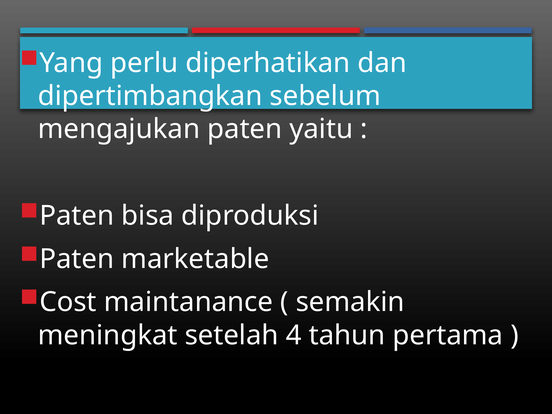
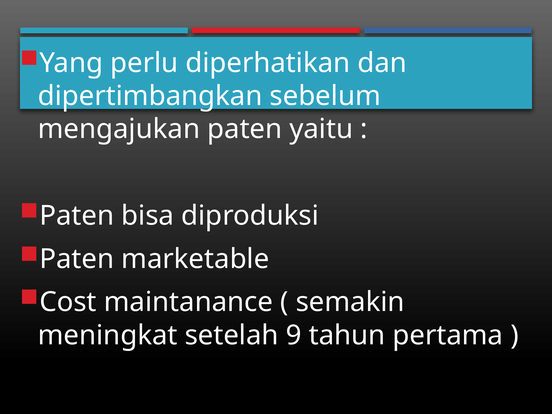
4: 4 -> 9 (294, 335)
